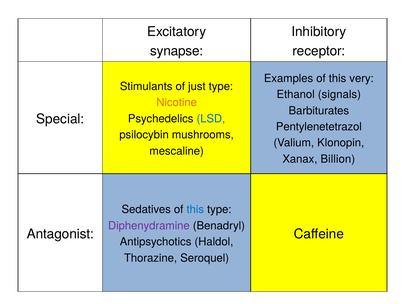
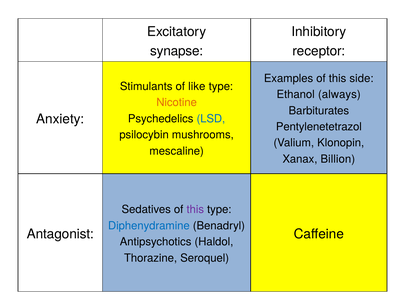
very: very -> side (362, 78)
just: just -> like (197, 86)
signals: signals -> always (339, 94)
Special: Special -> Anxiety (60, 119)
this colour: blue -> purple (195, 209)
Diphenydramine colour: purple -> blue (149, 226)
